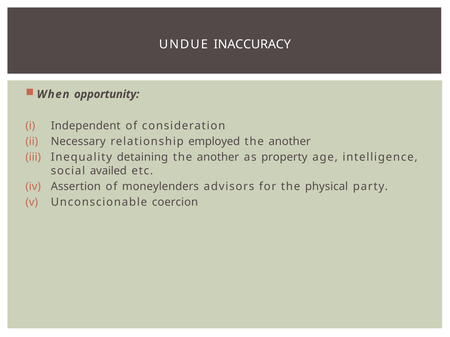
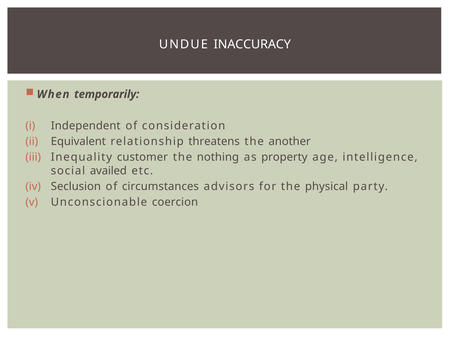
opportunity: opportunity -> temporarily (107, 94)
Necessary: Necessary -> Equivalent (78, 142)
employed: employed -> threatens (214, 142)
detaining: detaining -> customer (142, 157)
another: another -> nothing (218, 157)
Assertion: Assertion -> Seclusion (76, 187)
moneylenders: moneylenders -> circumstances (160, 187)
